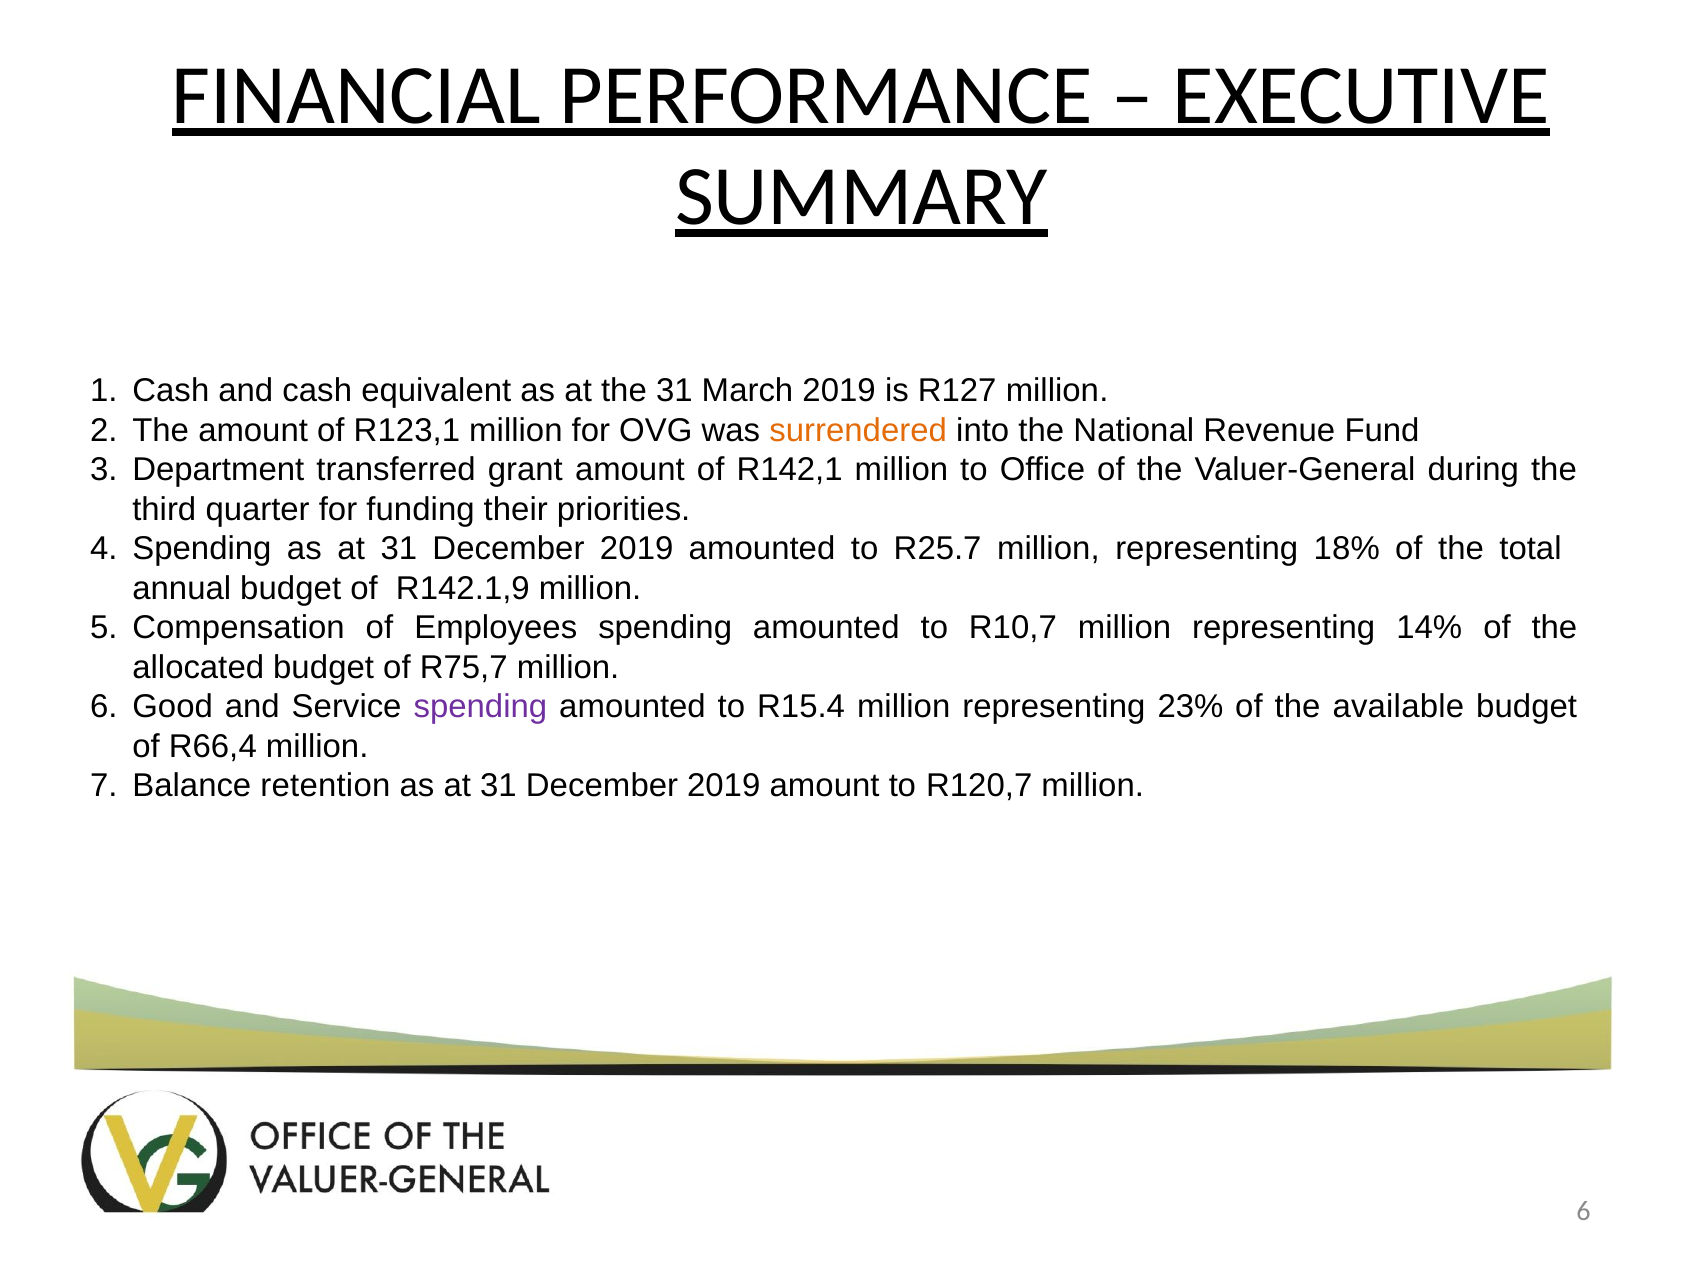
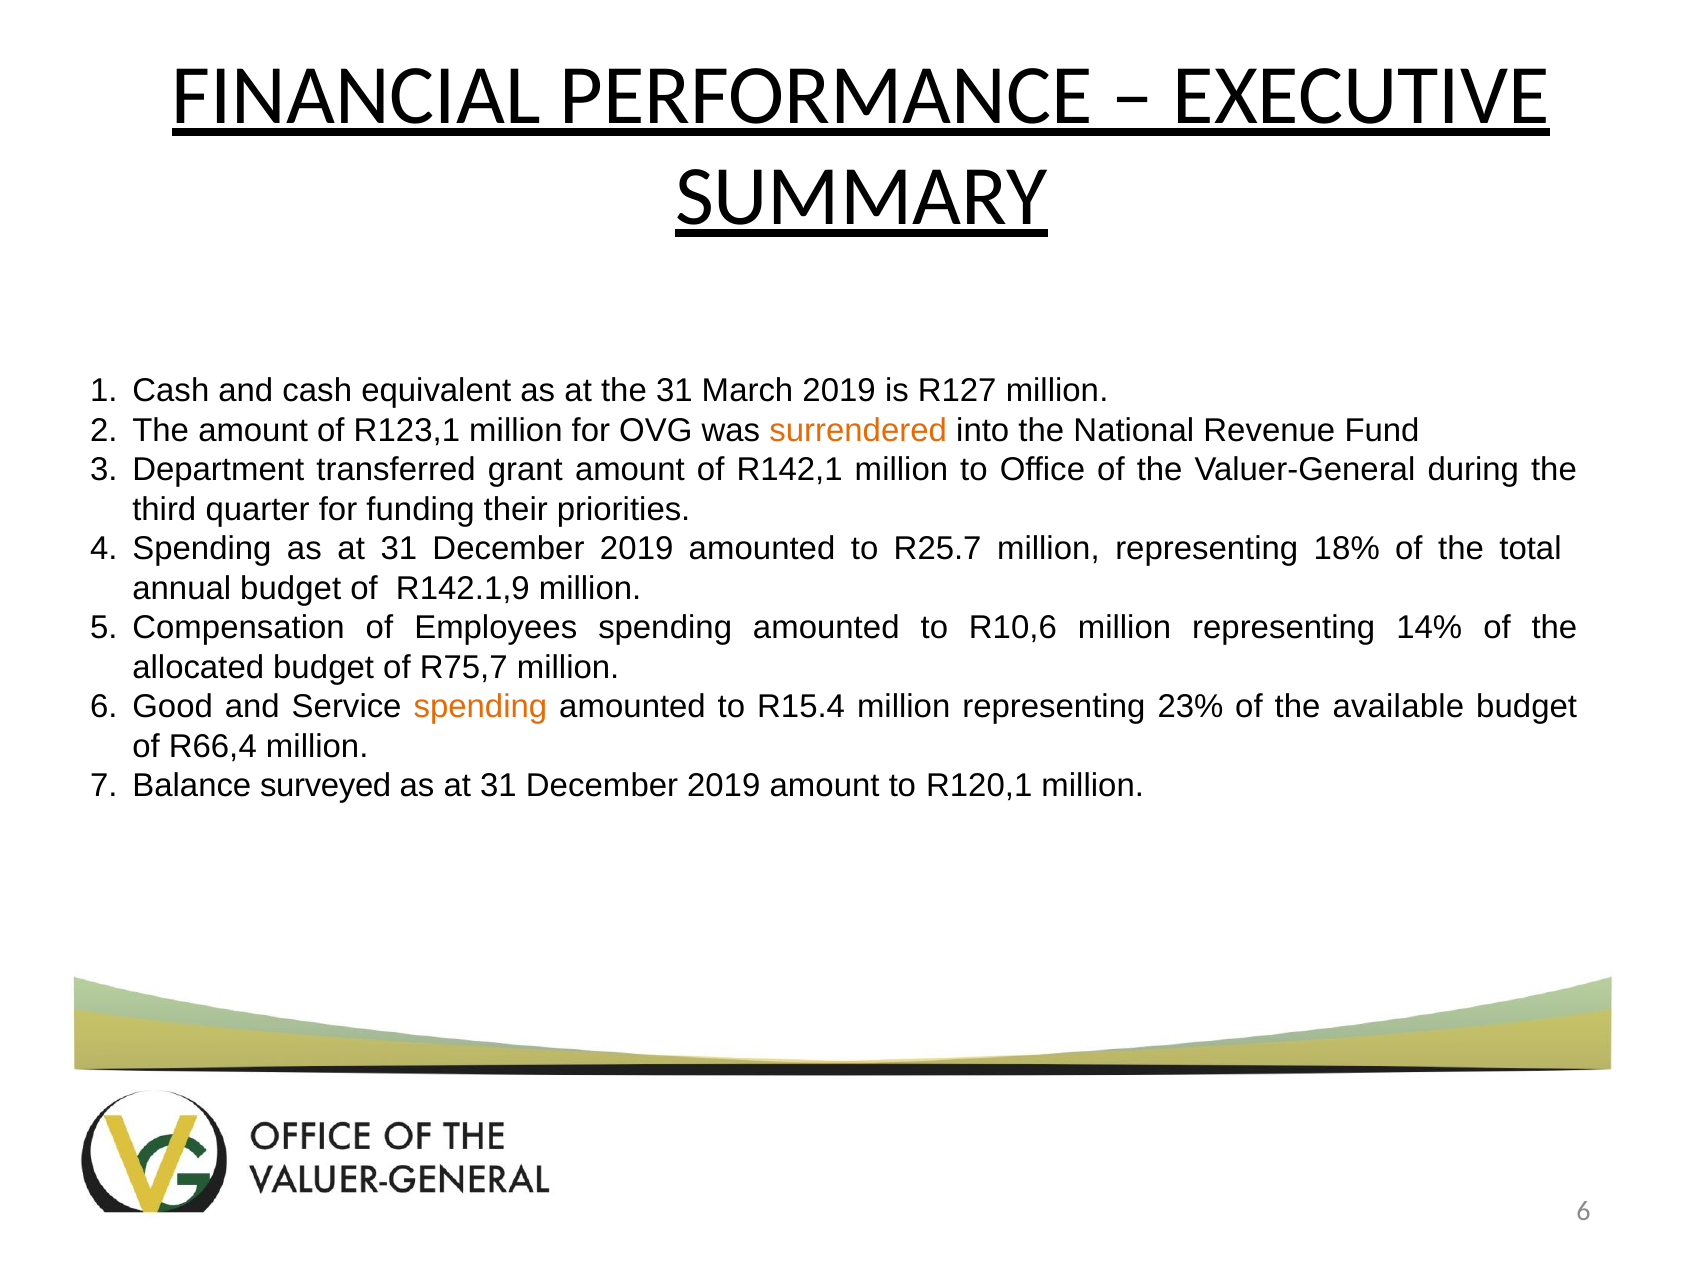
R10,7: R10,7 -> R10,6 (1013, 628)
spending colour: purple -> orange (480, 707)
retention: retention -> surveyed (326, 786)
R120,7: R120,7 -> R120,1 (979, 786)
